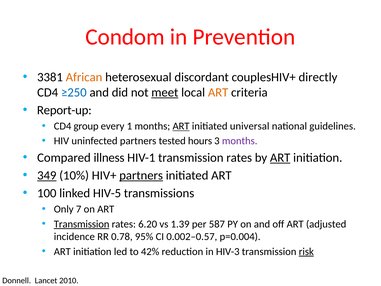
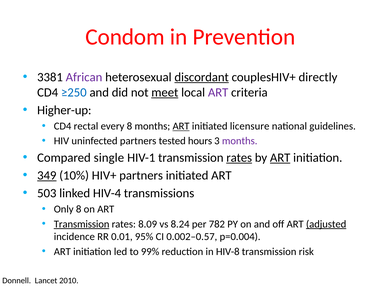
African colour: orange -> purple (84, 77)
discordant underline: none -> present (202, 77)
ART colour: orange -> purple (218, 92)
Report-up: Report-up -> Higher-up (64, 110)
group: group -> rectal (86, 126)
every 1: 1 -> 8 (129, 126)
universal: universal -> licensure (250, 126)
illness: illness -> single (109, 158)
rates underline: none -> present (239, 158)
partners underline: present -> none (141, 175)
100: 100 -> 503 (47, 193)
HIV-5: HIV-5 -> HIV-4 (107, 193)
Only 7: 7 -> 8 (79, 209)
6.20: 6.20 -> 8.09 (148, 224)
1.39: 1.39 -> 8.24 (180, 224)
587: 587 -> 782 (217, 224)
adjusted underline: none -> present (326, 224)
0.78: 0.78 -> 0.01 (122, 237)
42%: 42% -> 99% (150, 251)
HIV-3: HIV-3 -> HIV-8 (228, 251)
risk underline: present -> none (306, 251)
